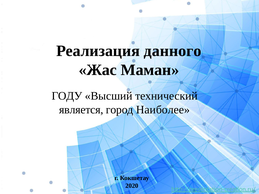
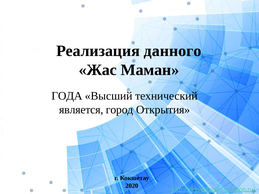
ГОДУ: ГОДУ -> ГОДА (67, 96)
Наиболее: Наиболее -> Открытия (163, 110)
